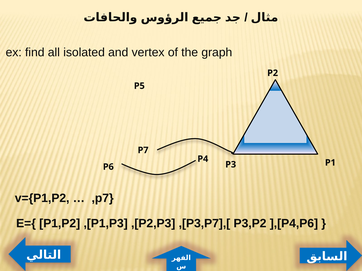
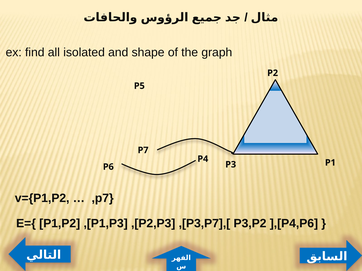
vertex: vertex -> shape (148, 53)
